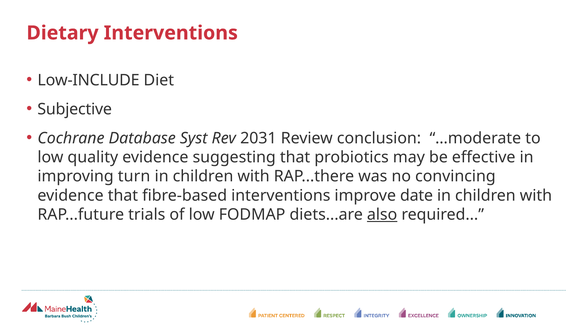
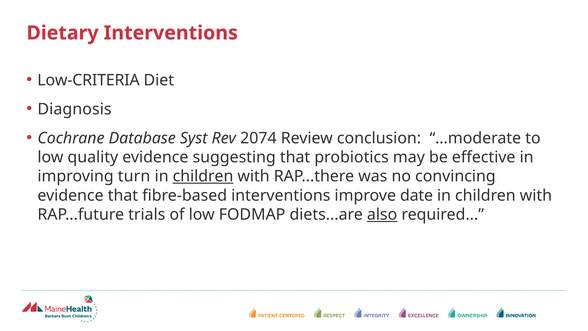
Low-INCLUDE: Low-INCLUDE -> Low-CRITERIA (89, 80)
Subjective: Subjective -> Diagnosis (75, 109)
2031: 2031 -> 2074 (258, 138)
children underline: none -> present (203, 176)
